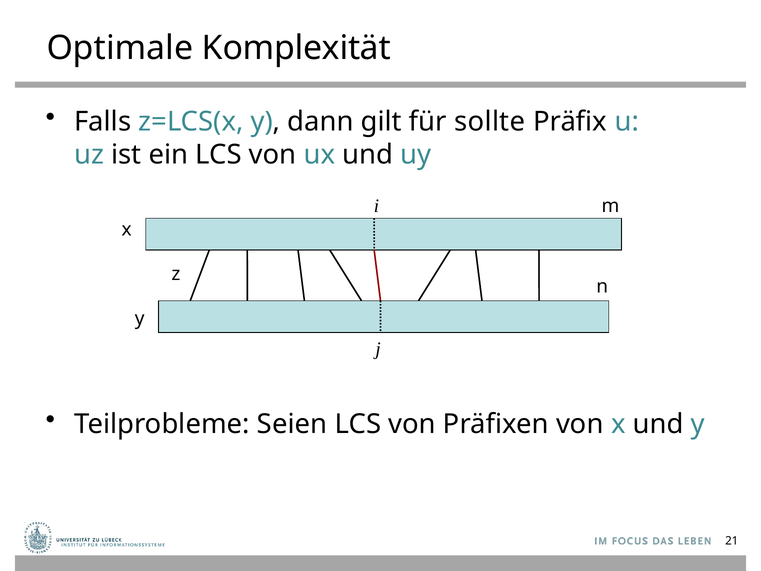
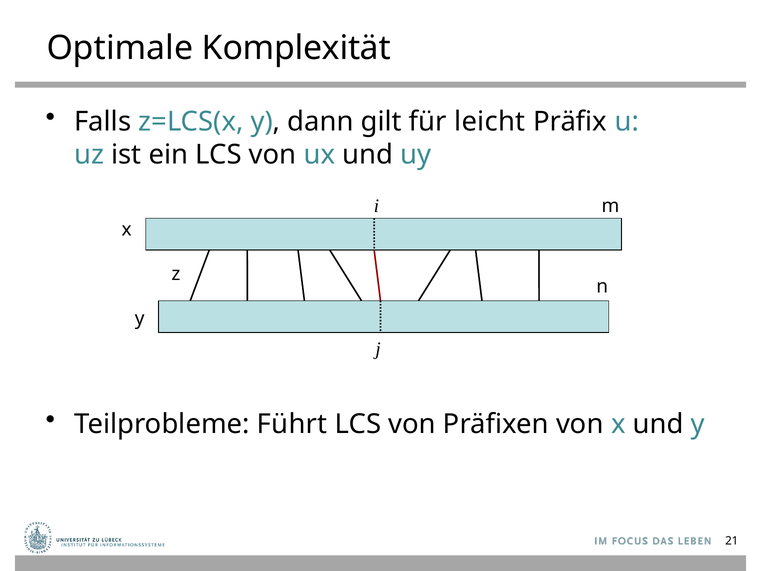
sollte: sollte -> leicht (490, 122)
Seien: Seien -> Führt (292, 424)
